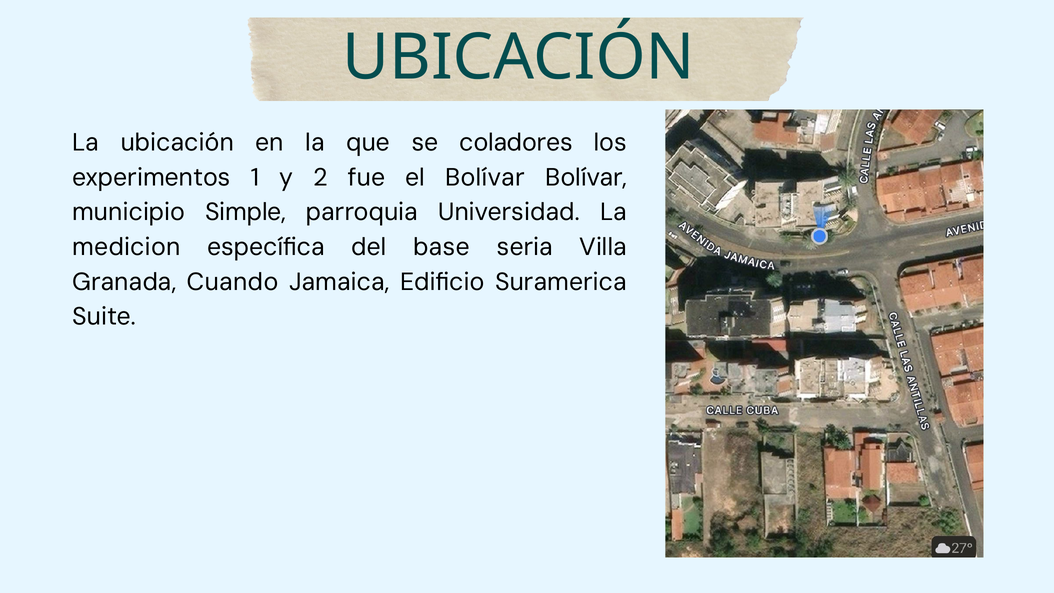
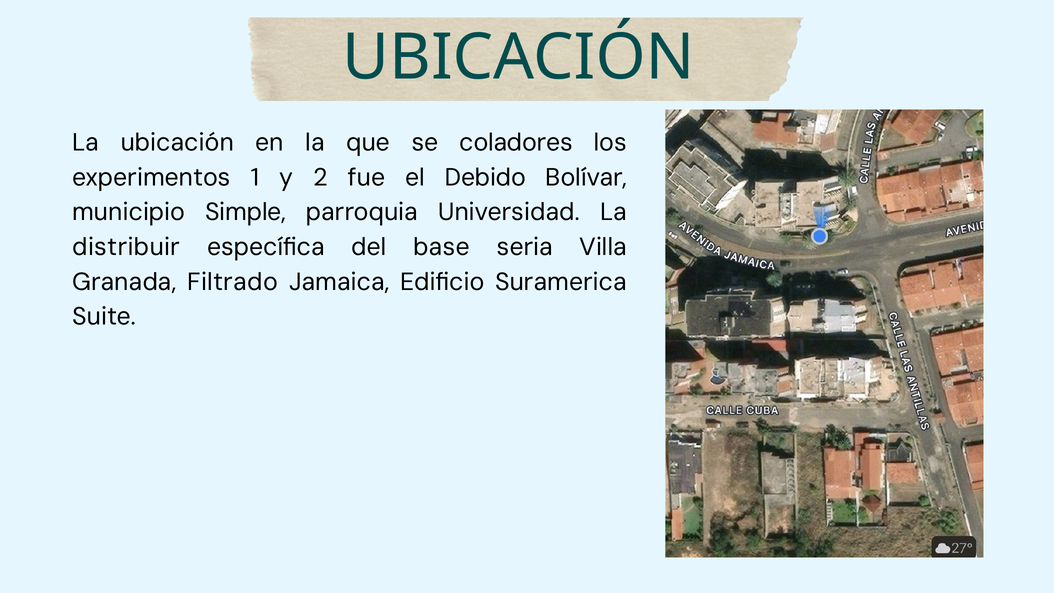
el Bolívar: Bolívar -> Debido (485, 177)
medicion: medicion -> distribuir (126, 247)
Cuando: Cuando -> Filtrado (233, 282)
